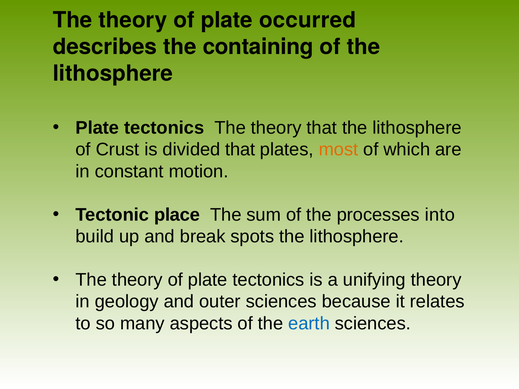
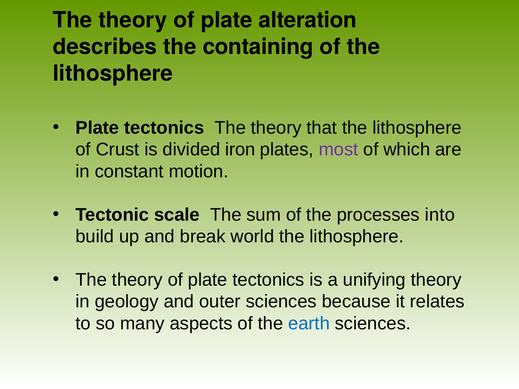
occurred: occurred -> alteration (308, 20)
divided that: that -> iron (240, 150)
most colour: orange -> purple (338, 150)
place: place -> scale (177, 215)
spots: spots -> world (252, 237)
